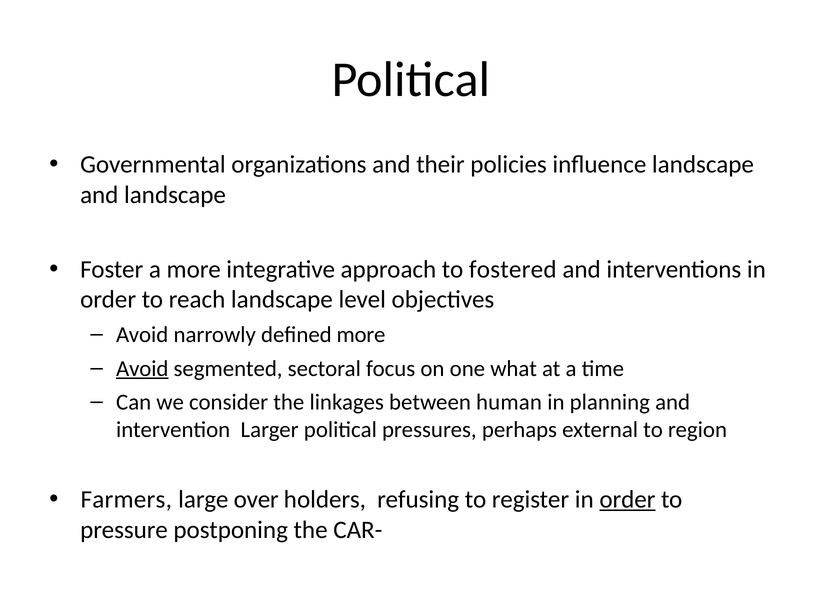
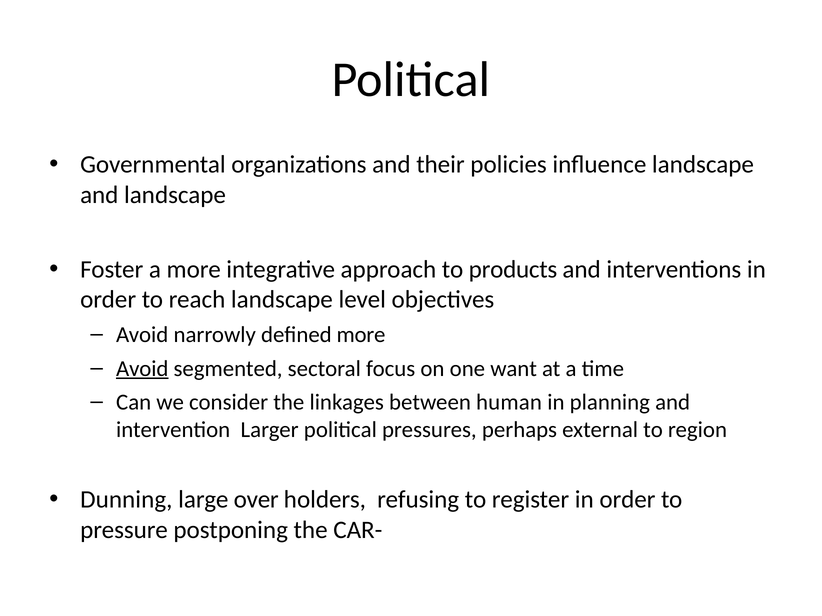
fostered: fostered -> products (513, 270)
what: what -> want (514, 369)
Farmers: Farmers -> Dunning (126, 500)
order underline: present -> none (627, 500)
